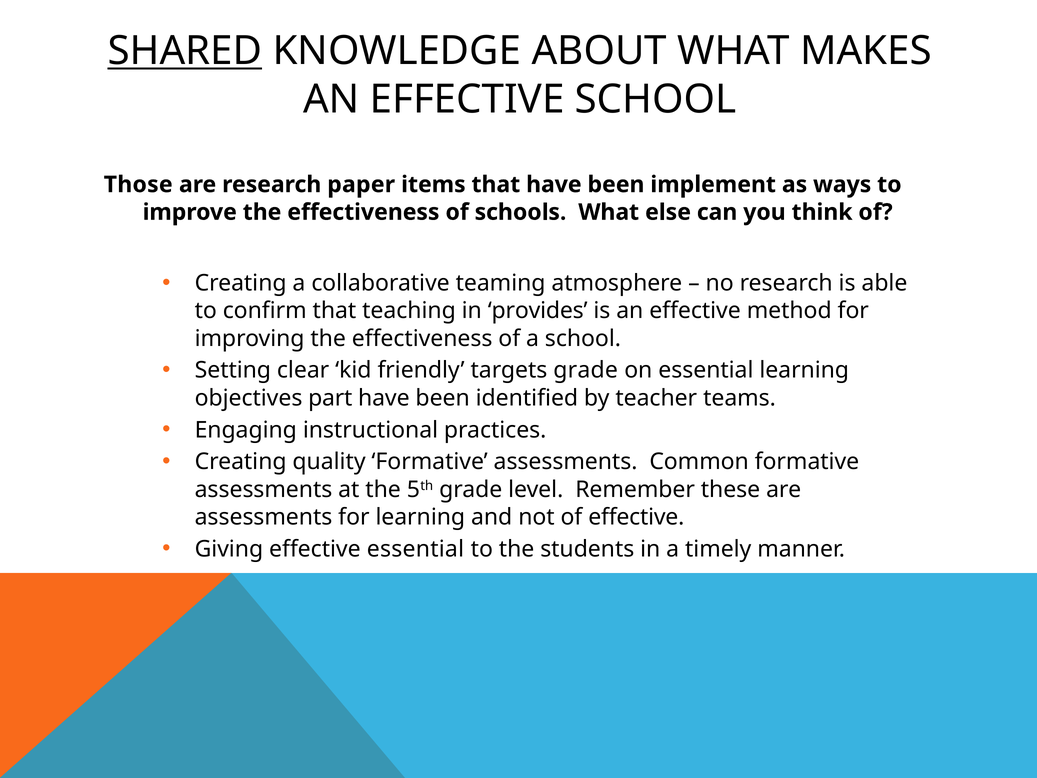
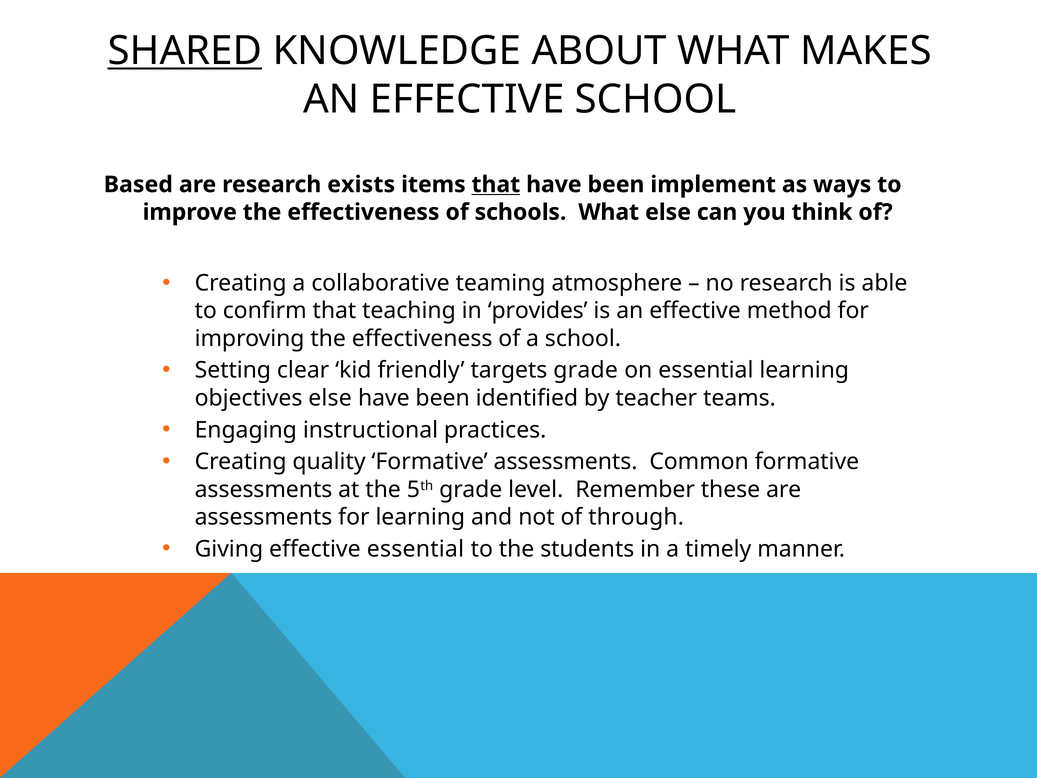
Those: Those -> Based (138, 184)
paper: paper -> exists (361, 184)
that underline: none -> present (496, 184)
objectives part: part -> else (330, 398)
of effective: effective -> through (636, 517)
